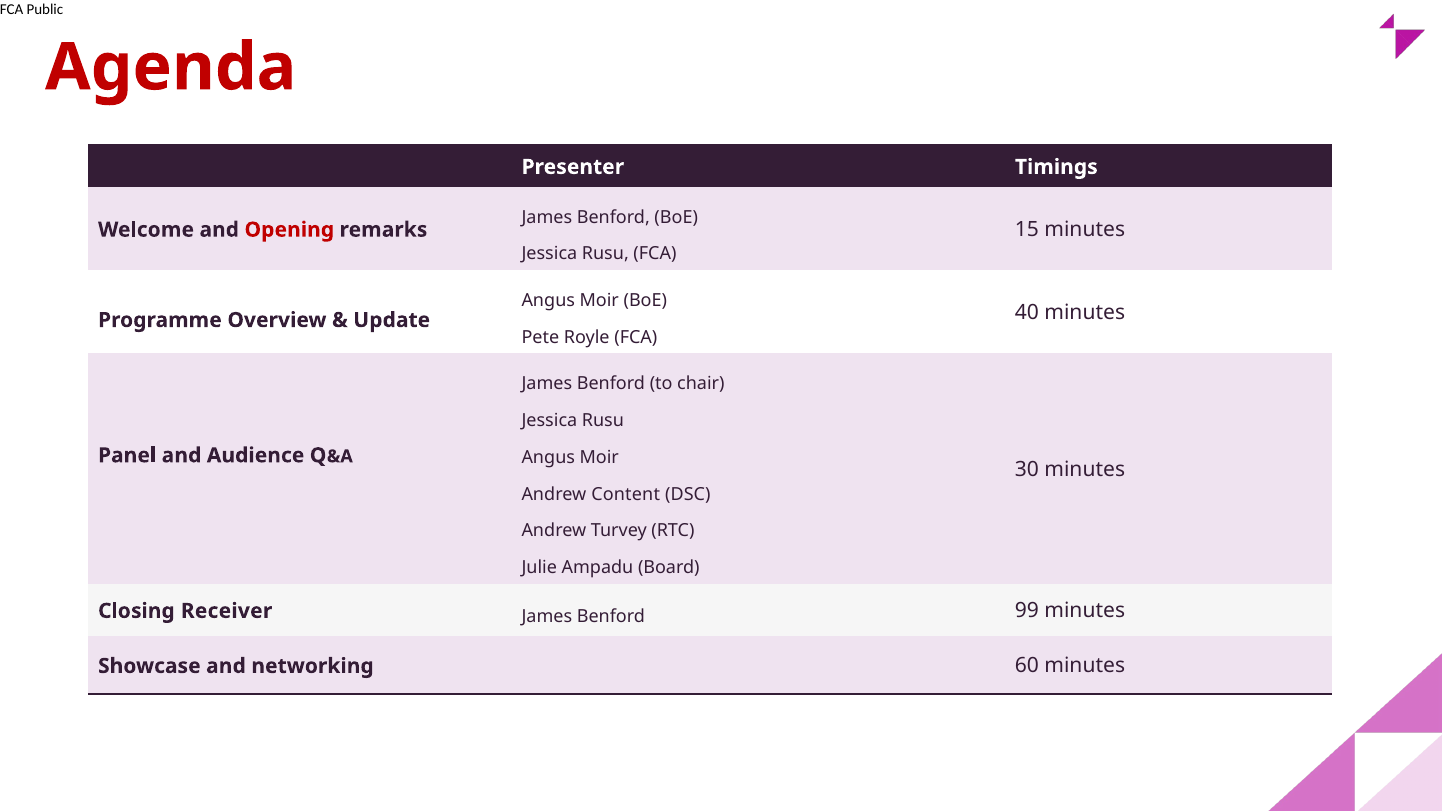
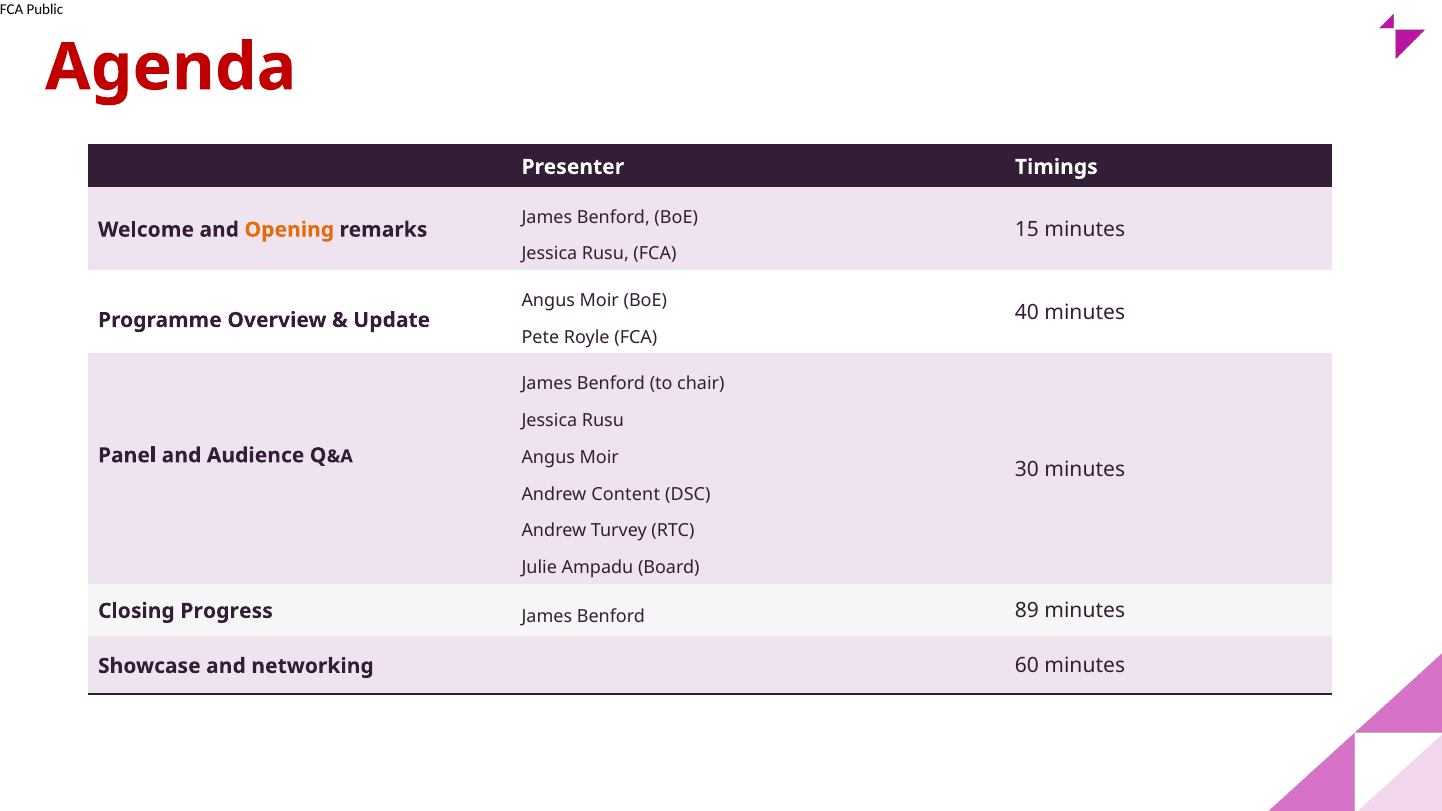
Opening colour: red -> orange (289, 230)
Receiver: Receiver -> Progress (227, 611)
99: 99 -> 89 (1027, 611)
